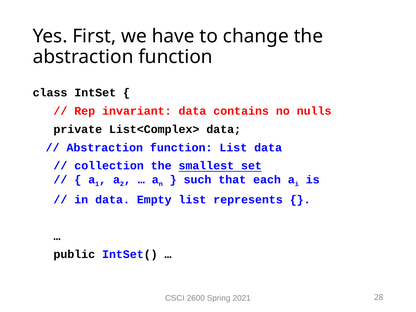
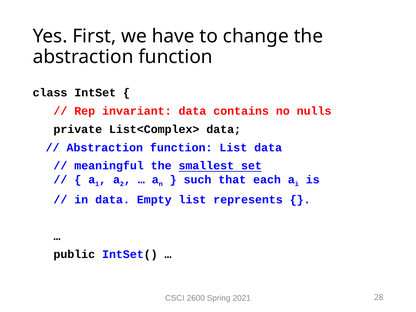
collection: collection -> meaningful (109, 166)
